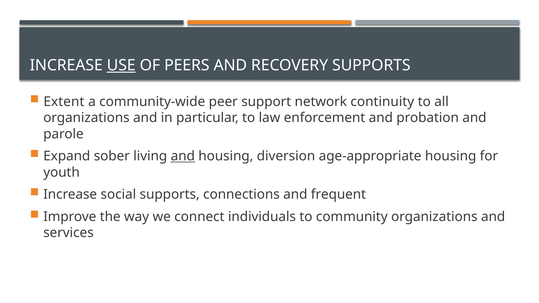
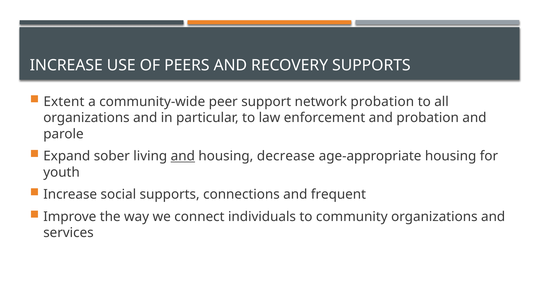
USE underline: present -> none (121, 65)
network continuity: continuity -> probation (382, 102)
diversion: diversion -> decrease (286, 156)
